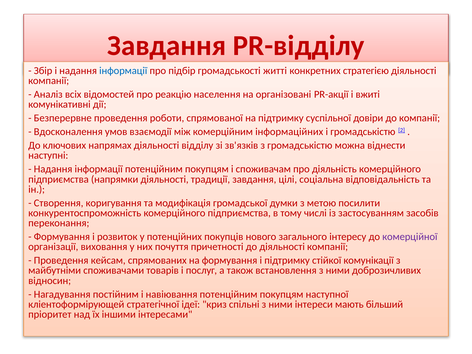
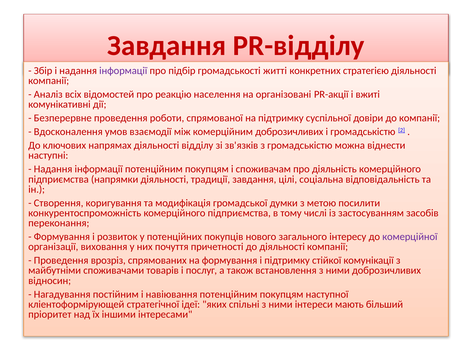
інформації colour: blue -> purple (123, 71)
комерційним інформаційних: інформаційних -> доброзичливих (289, 132)
кейсам: кейсам -> врозріз (108, 260)
криз: криз -> яких (214, 304)
